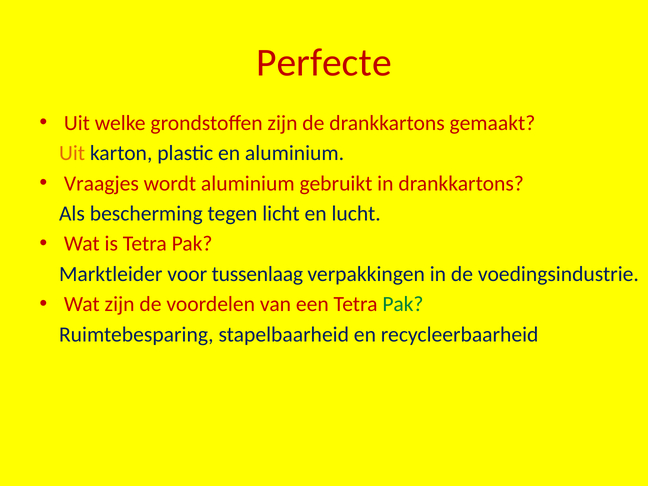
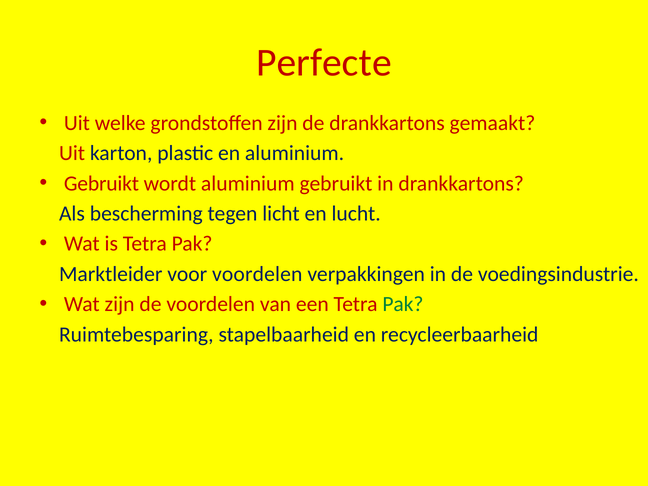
Uit colour: orange -> red (72, 153)
Vraagjes: Vraagjes -> Gebruikt (101, 183)
voor tussenlaag: tussenlaag -> voordelen (257, 274)
